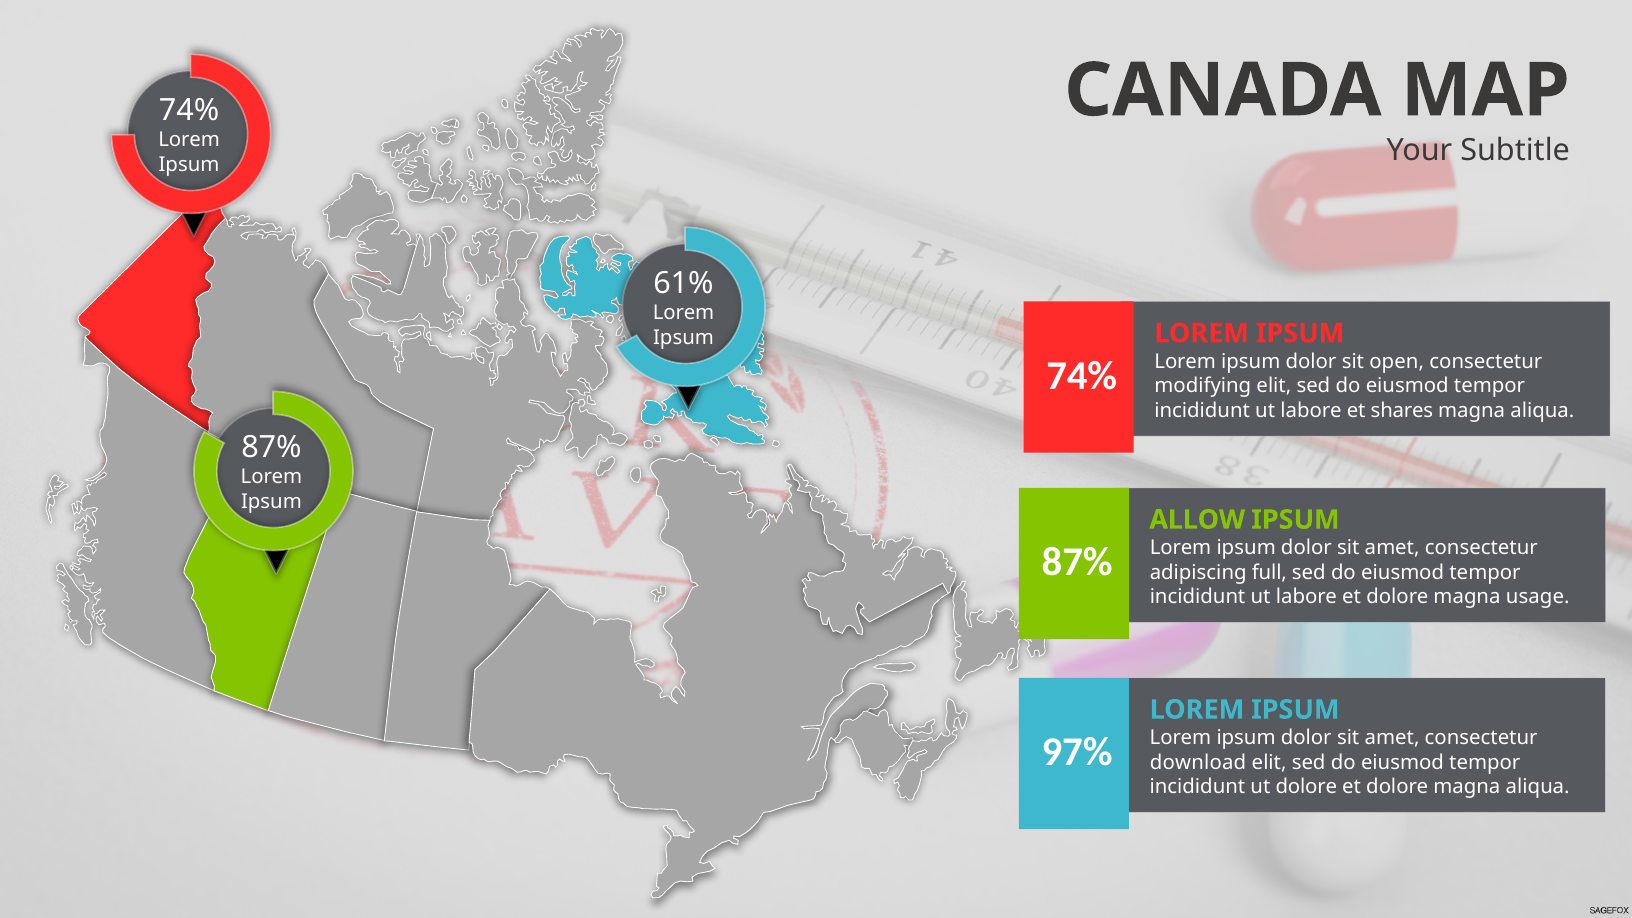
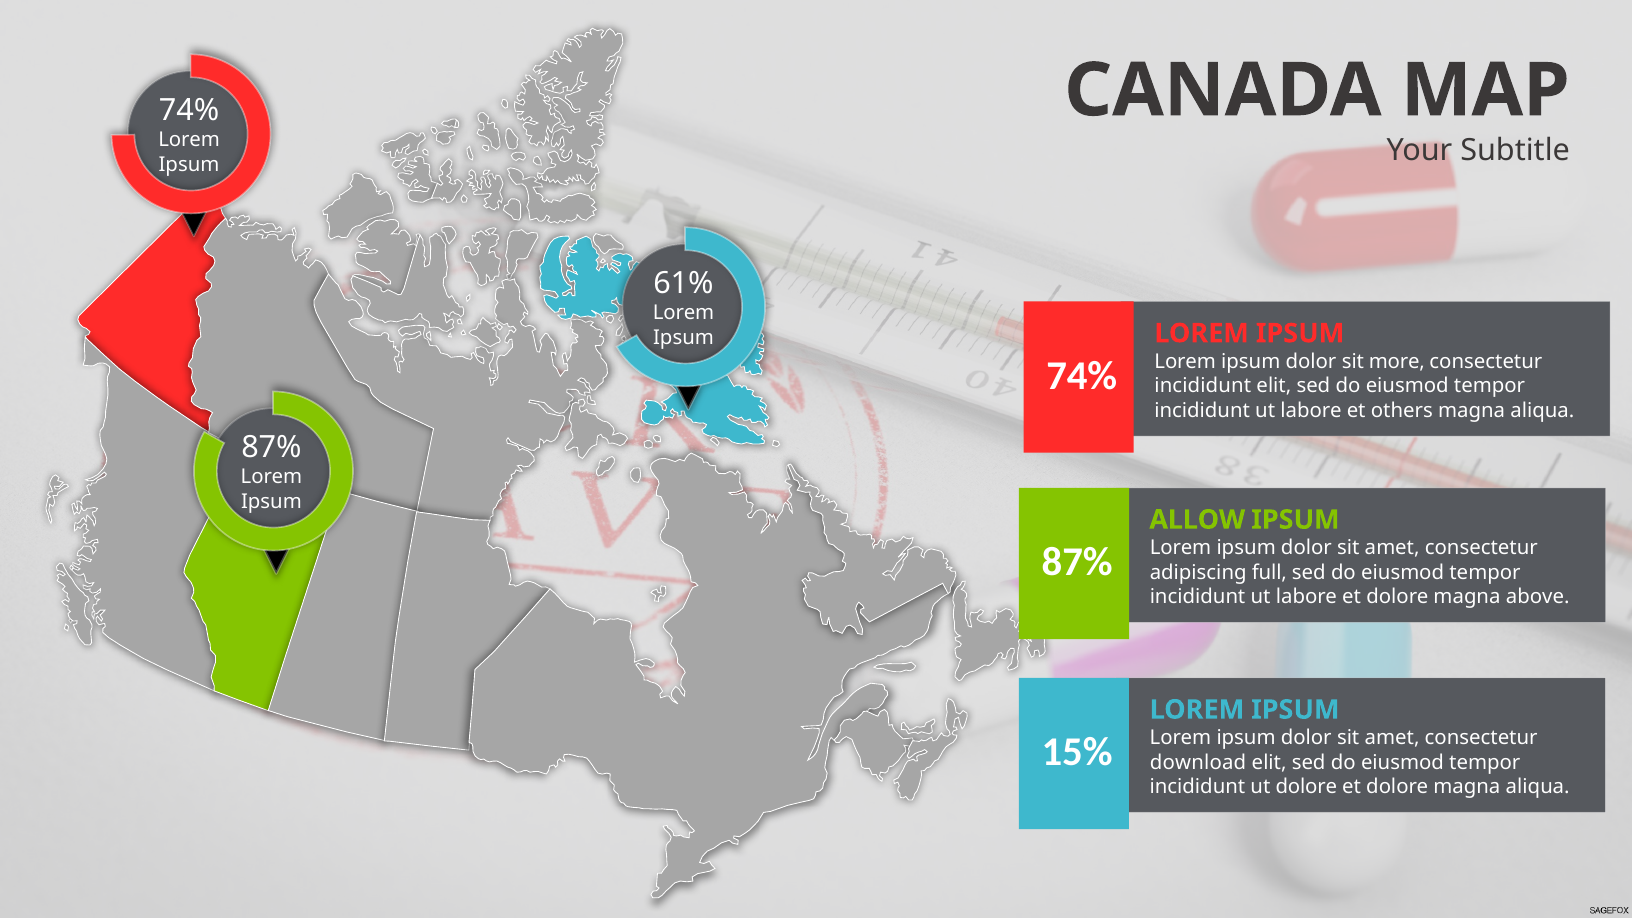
open: open -> more (1397, 361)
modifying: modifying -> incididunt (1203, 386)
shares: shares -> others (1402, 410)
usage: usage -> above (1538, 597)
97%: 97% -> 15% (1077, 752)
